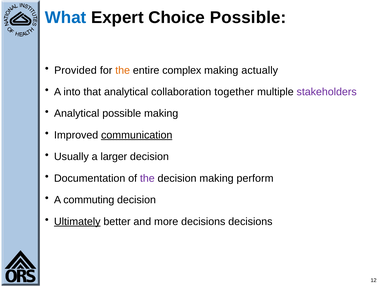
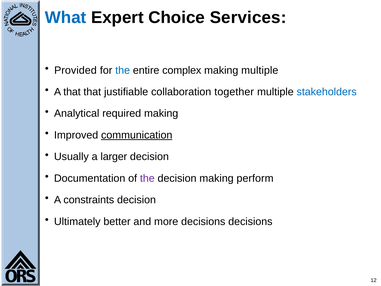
Choice Possible: Possible -> Services (248, 17)
the colour: orange -> blue (123, 70)
making actually: actually -> multiple (260, 70)
A into: into -> that (72, 92)
that analytical: analytical -> justifiable (126, 92)
stakeholders colour: purple -> blue (327, 92)
Analytical possible: possible -> required (122, 113)
commuting: commuting -> constraints (89, 200)
Ultimately underline: present -> none (77, 221)
